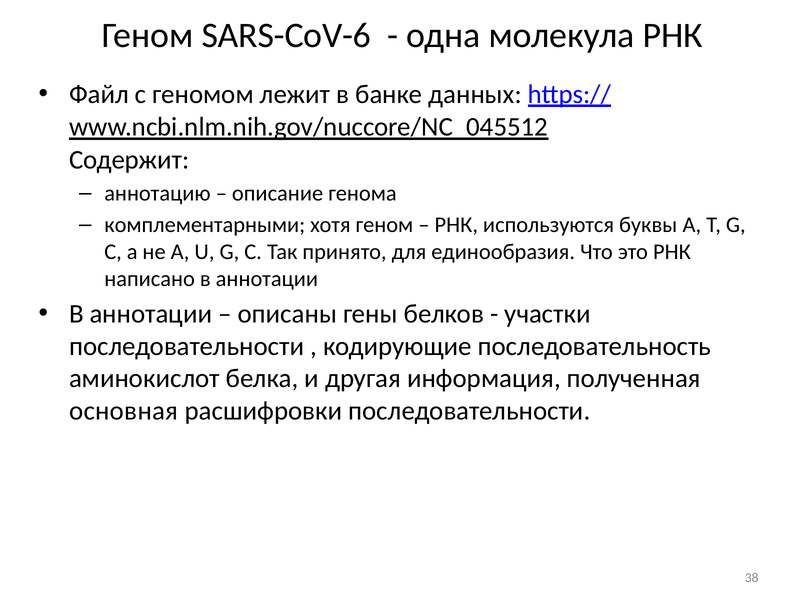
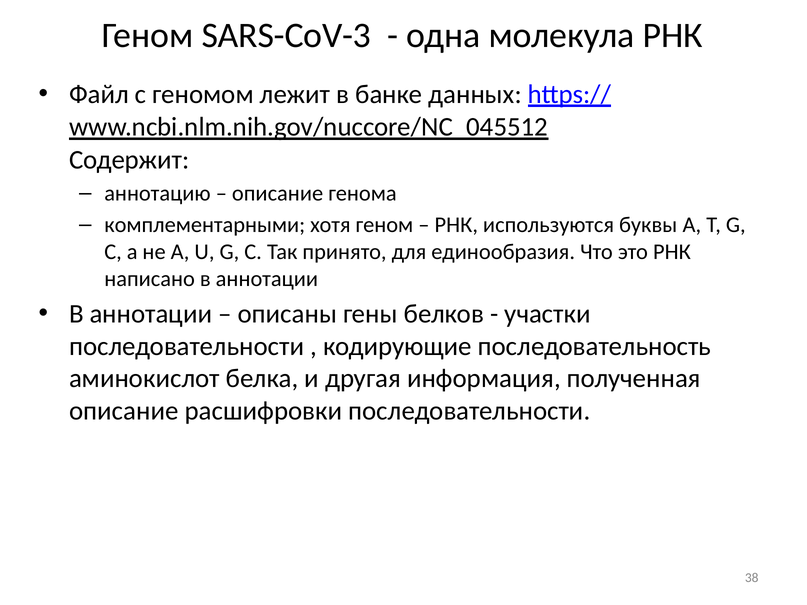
SARS-CoV-6: SARS-CoV-6 -> SARS-CoV-3 (286, 36)
основная: основная -> описание (124, 411)
